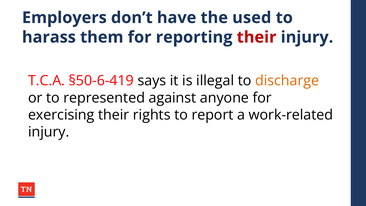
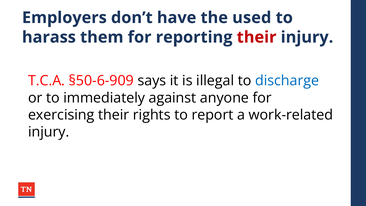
§50-6-419: §50-6-419 -> §50-6-909 (101, 81)
discharge colour: orange -> blue (287, 81)
represented: represented -> immediately (104, 98)
